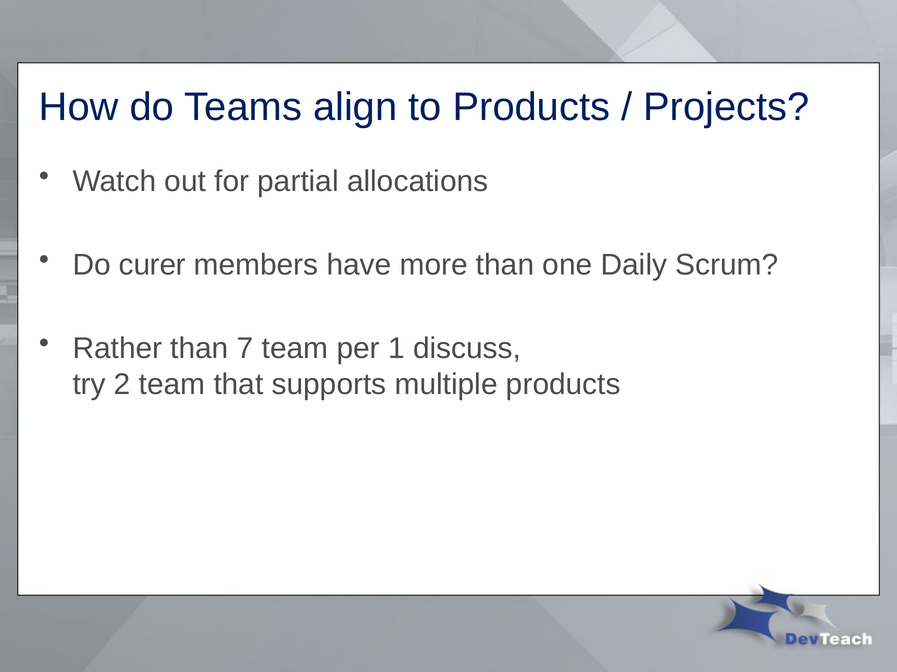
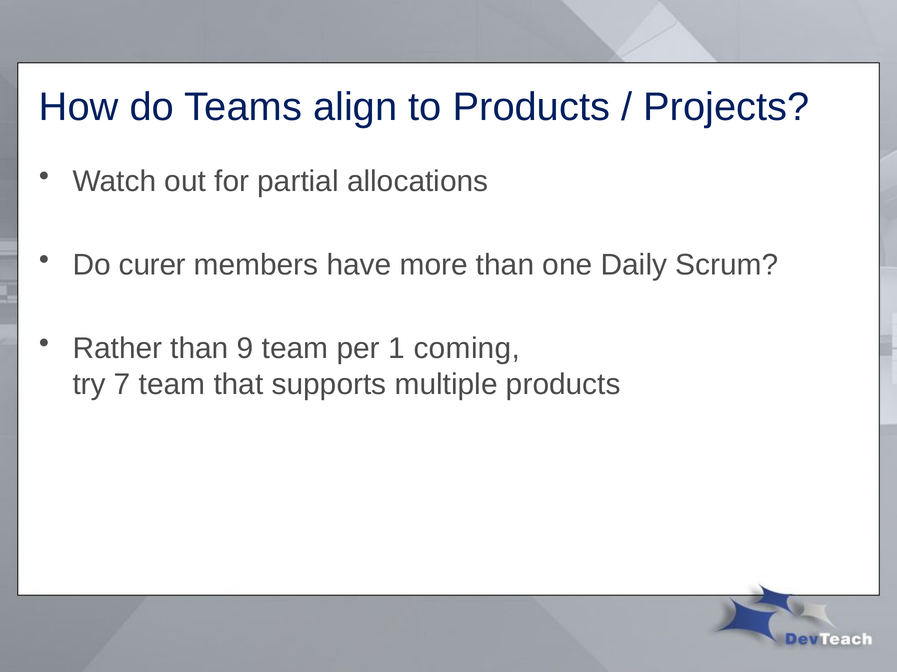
7: 7 -> 9 (245, 349)
discuss: discuss -> coming (467, 349)
2: 2 -> 7 (122, 385)
